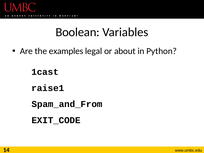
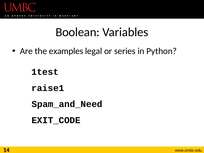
about: about -> series (125, 51)
1cast: 1cast -> 1test (45, 72)
Spam_and_From: Spam_and_From -> Spam_and_Need (67, 104)
